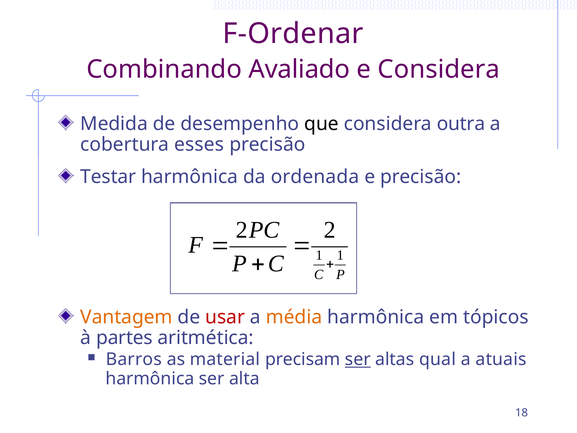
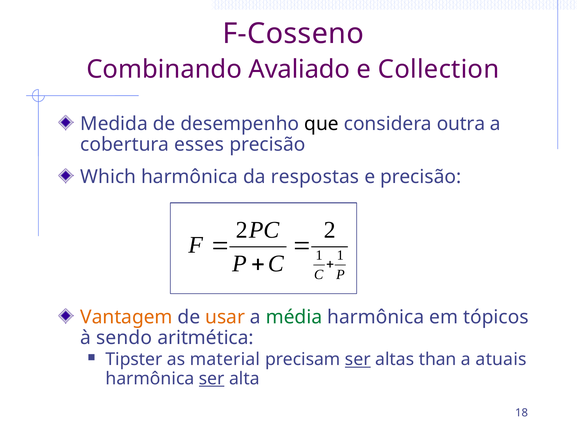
F-Ordenar: F-Ordenar -> F-Cosseno (293, 34)
e Considera: Considera -> Collection (439, 69)
Testar: Testar -> Which (108, 177)
ordenada: ordenada -> respostas (315, 177)
usar colour: red -> orange (225, 317)
média colour: orange -> green (294, 317)
partes: partes -> sendo (124, 338)
Barros: Barros -> Tipster (134, 359)
qual: qual -> than (438, 359)
ser underline: none -> present (212, 378)
